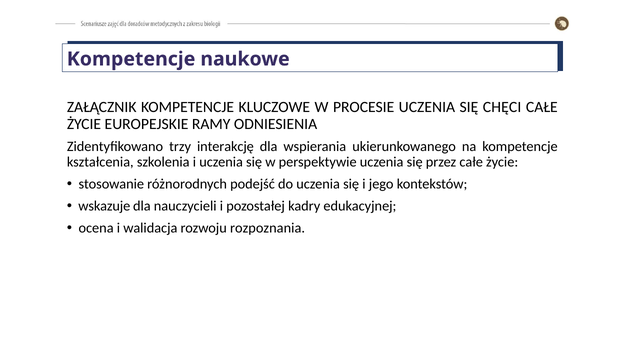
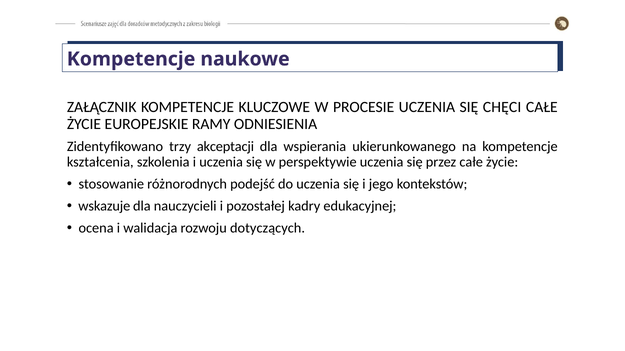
interakcję: interakcję -> akceptacji (225, 147)
rozpoznania: rozpoznania -> dotyczących (268, 228)
